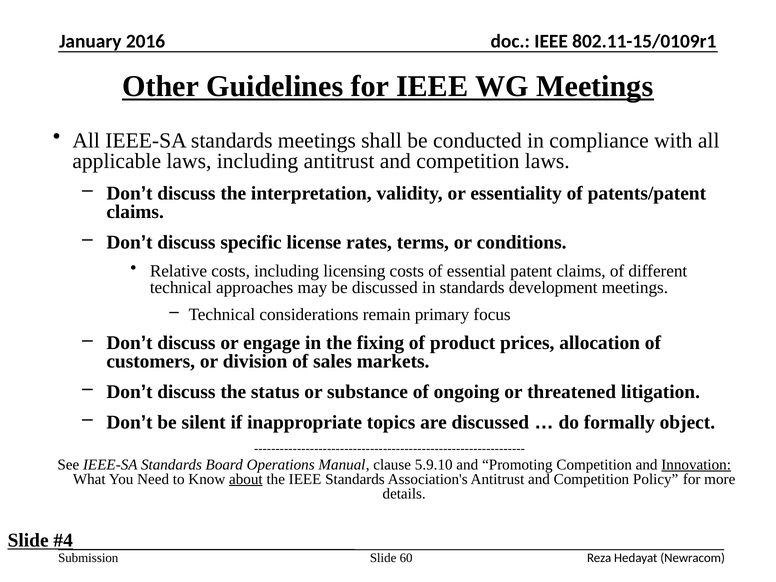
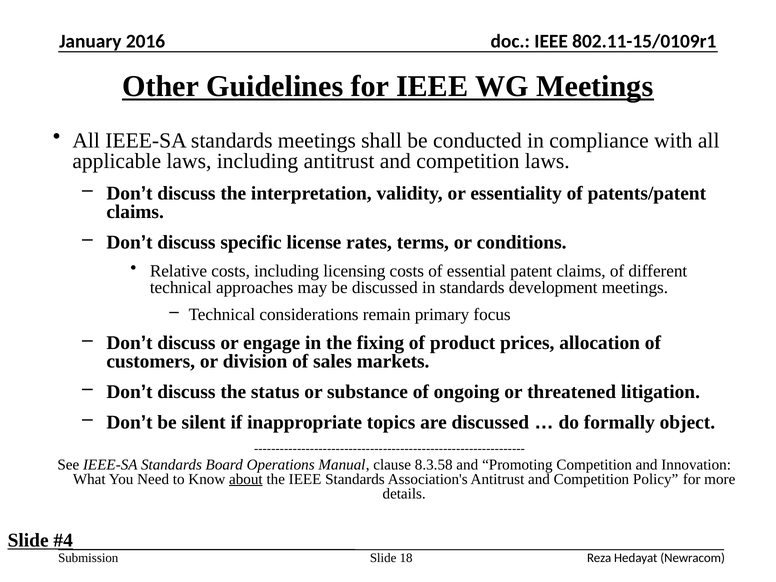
5.9.10: 5.9.10 -> 8.3.58 (434, 465)
Innovation underline: present -> none (696, 465)
60: 60 -> 18 (406, 558)
